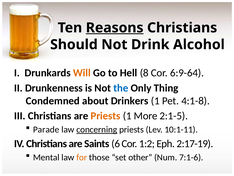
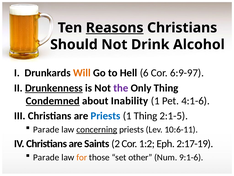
8: 8 -> 6 (144, 73)
6:9-64: 6:9-64 -> 6:9-97 (187, 73)
Drunkenness underline: none -> present (54, 88)
the colour: blue -> purple (121, 88)
Condemned underline: none -> present (53, 101)
Drinkers: Drinkers -> Inability (130, 101)
4:1-8: 4:1-8 -> 4:1-6 (196, 101)
Priests colour: orange -> blue (105, 116)
1 More: More -> Thing (146, 116)
10:1-11: 10:1-11 -> 10:6-11 (181, 129)
6: 6 -> 2 (116, 143)
Mental: Mental -> Parade (46, 157)
7:1-6: 7:1-6 -> 9:1-6 (191, 157)
